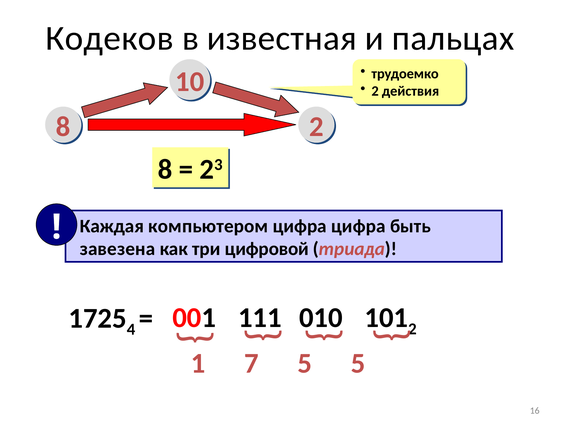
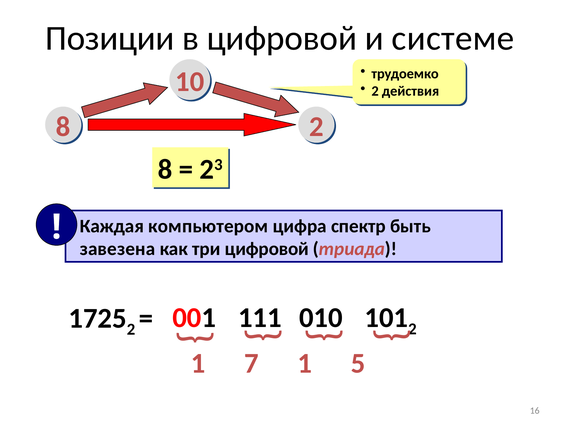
Кодеков: Кодеков -> Позиции (110, 38)
в известная: известная -> цифровой (282, 38)
пальцах: пальцах -> системе (453, 38)
цифра цифра: цифра -> спектр (358, 226)
4: 4 -> 2 (131, 330)
7 5: 5 -> 1 (305, 364)
